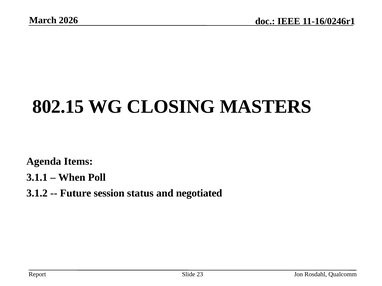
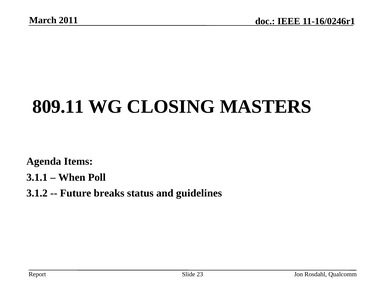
2026: 2026 -> 2011 (68, 20)
802.15: 802.15 -> 809.11 (58, 107)
session: session -> breaks (109, 194)
negotiated: negotiated -> guidelines (199, 194)
